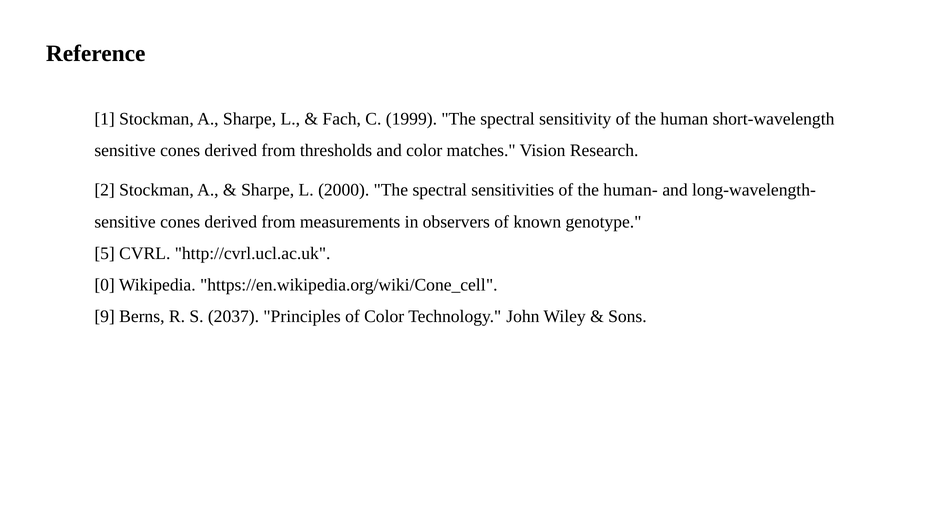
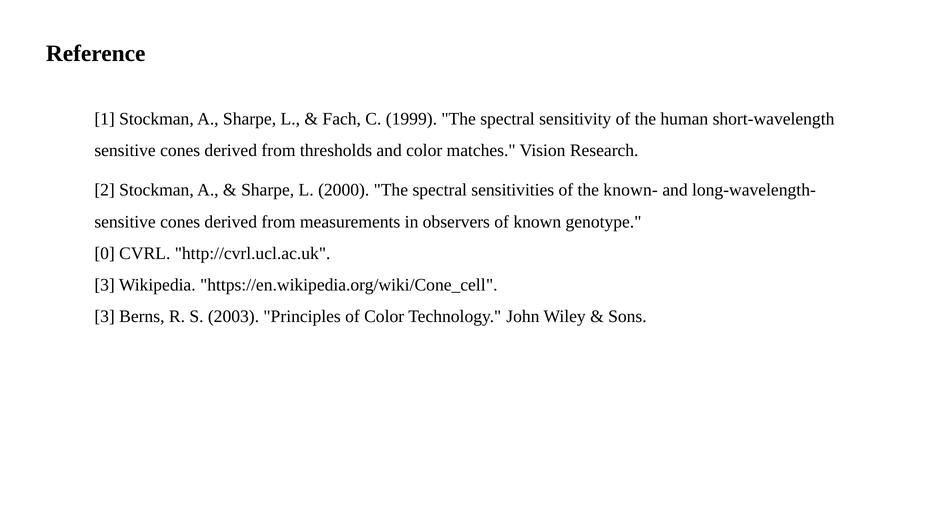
human-: human- -> known- (631, 190)
5: 5 -> 0 (105, 253)
0: 0 -> 3 (105, 285)
9: 9 -> 3 (105, 317)
2037: 2037 -> 2003 (234, 317)
